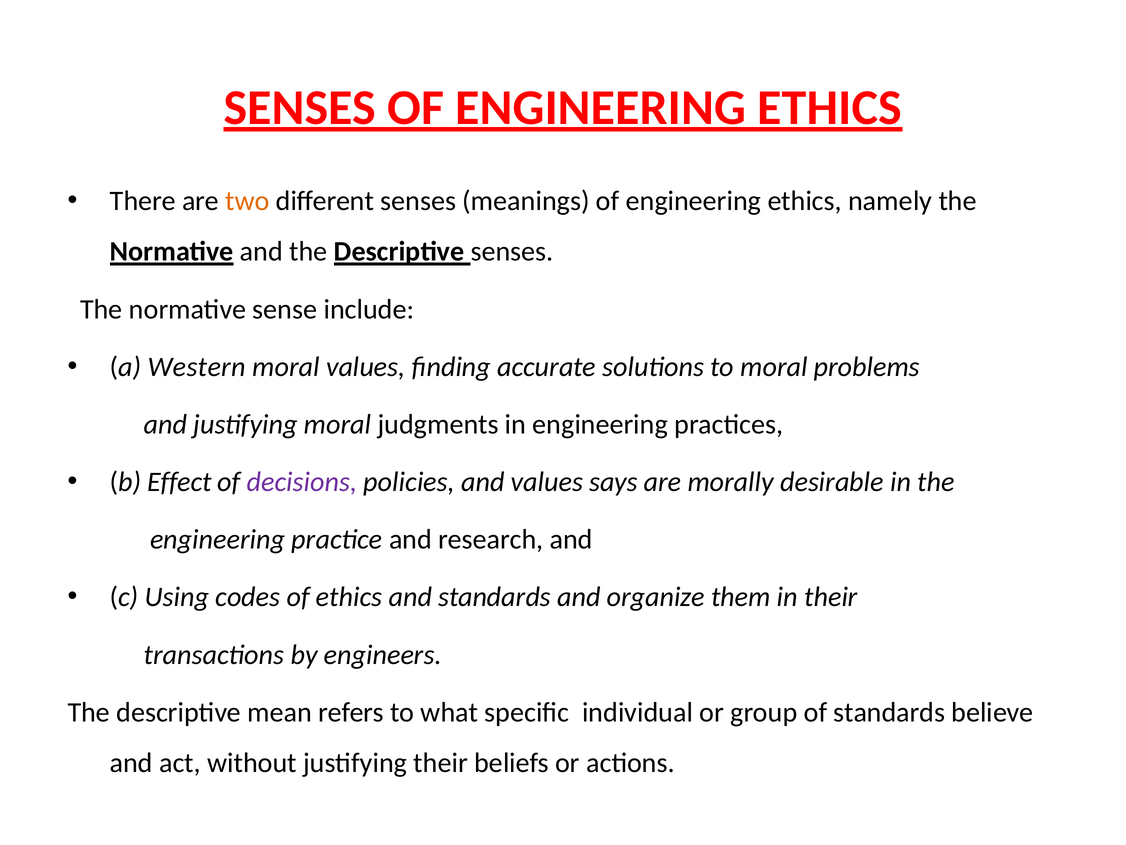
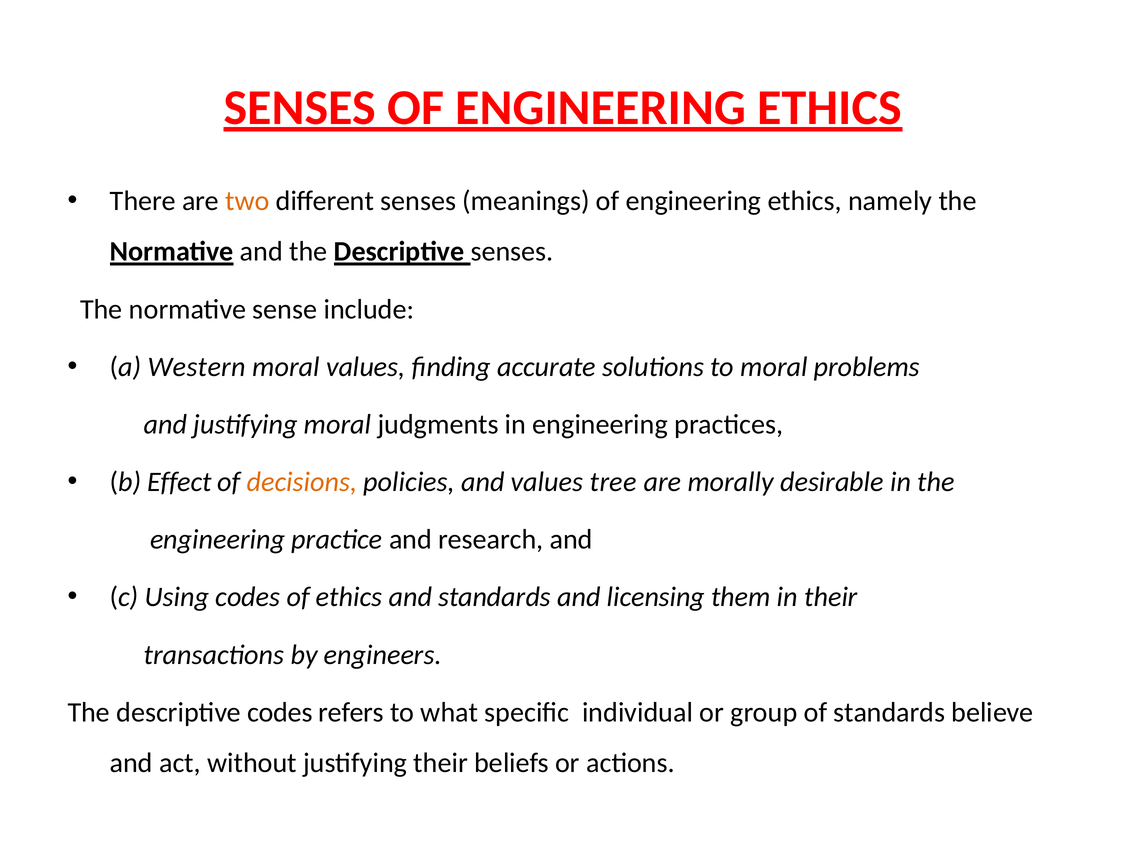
decisions colour: purple -> orange (302, 482)
says: says -> tree (613, 482)
organize: organize -> licensing (656, 597)
descriptive mean: mean -> codes (280, 712)
